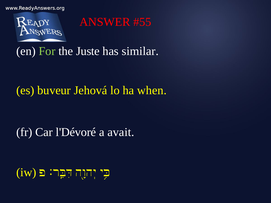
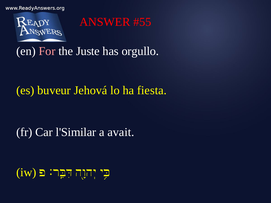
For colour: light green -> pink (47, 51)
similar: similar -> orgullo (140, 51)
when: when -> fiesta (152, 90)
l'Dévoré: l'Dévoré -> l'Similar (76, 132)
